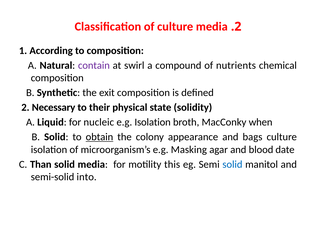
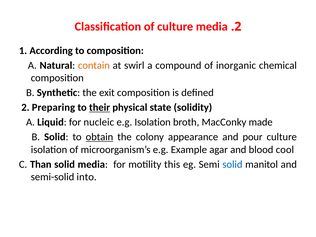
contain colour: purple -> orange (94, 65)
nutrients: nutrients -> inorganic (236, 65)
Necessary: Necessary -> Preparing (53, 107)
their underline: none -> present (100, 107)
when: when -> made (261, 122)
bags: bags -> pour (253, 137)
Masking: Masking -> Example (189, 150)
date: date -> cool (285, 150)
